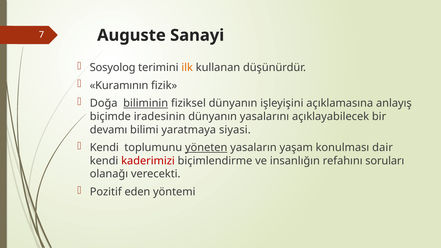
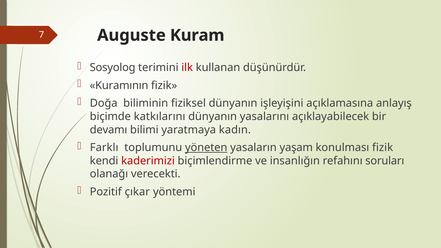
Sanayi: Sanayi -> Kuram (197, 35)
ilk colour: orange -> red (187, 68)
biliminin underline: present -> none (146, 103)
iradesinin: iradesinin -> katkılarını (160, 117)
siyasi: siyasi -> kadın (235, 130)
Kendi: Kendi -> Farklı (104, 148)
konulması dair: dair -> fizik (383, 148)
eden: eden -> çıkar (137, 192)
